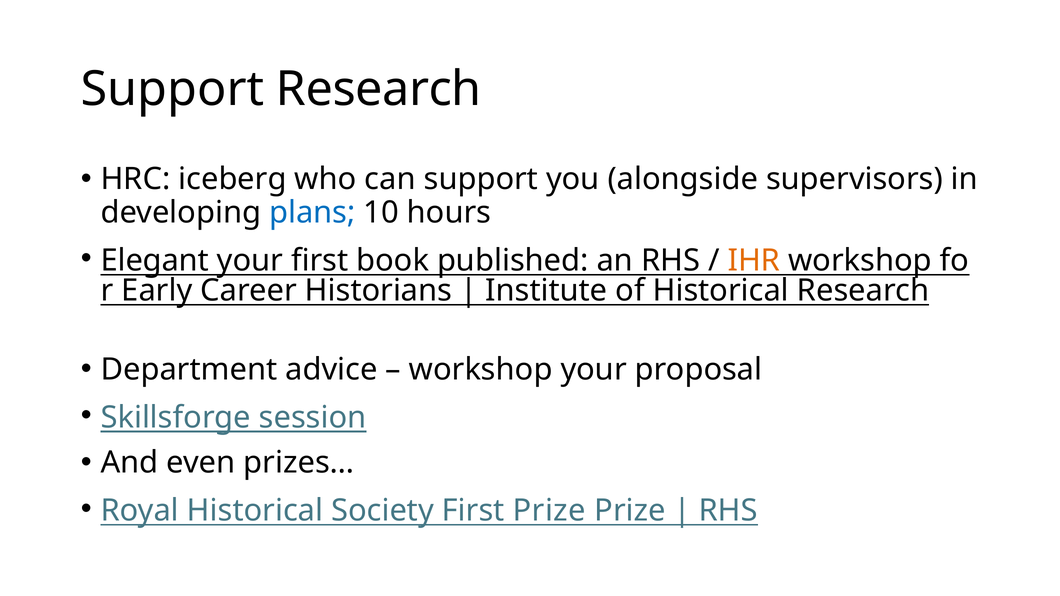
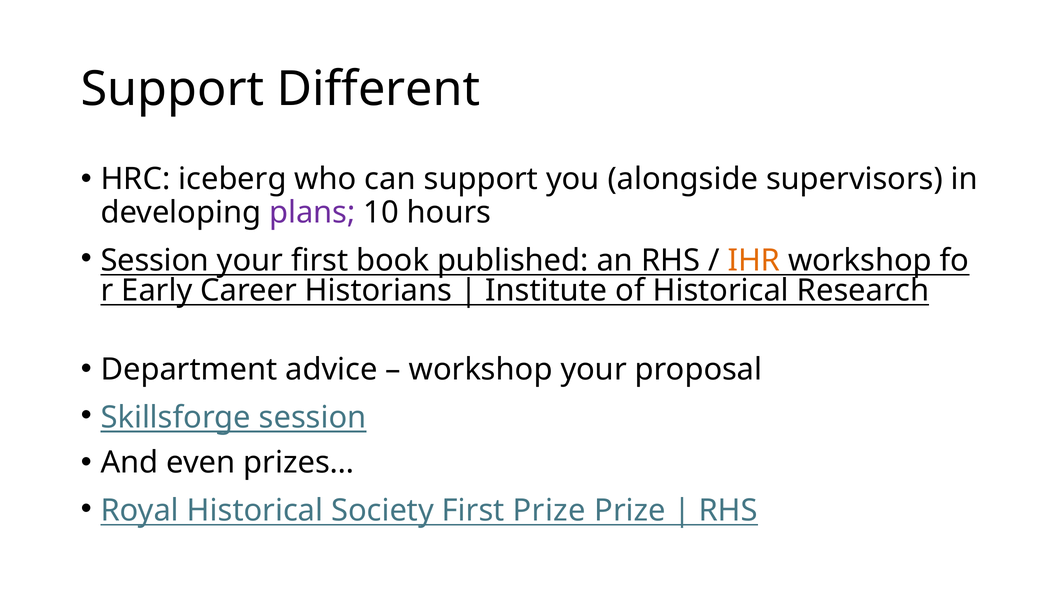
Support Research: Research -> Different (379, 89)
plans colour: blue -> purple (312, 213)
Elegant: Elegant -> Session (155, 261)
